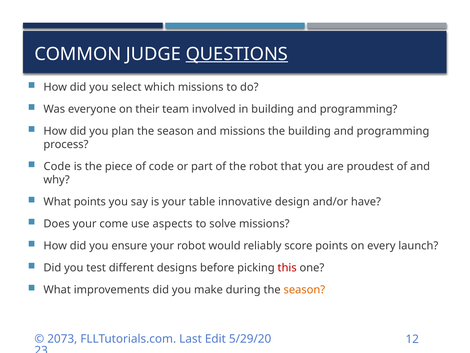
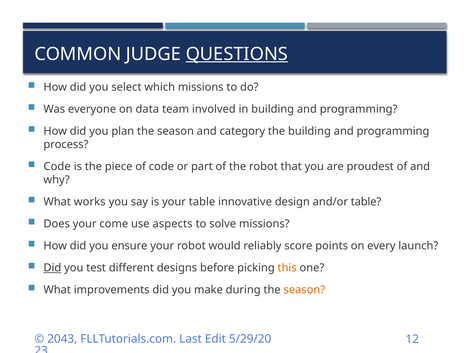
their: their -> data (147, 109)
and missions: missions -> category (242, 131)
What points: points -> works (90, 202)
and/or have: have -> table (366, 202)
Did underline: none -> present (52, 267)
this colour: red -> orange (287, 267)
2073: 2073 -> 2043 (62, 339)
